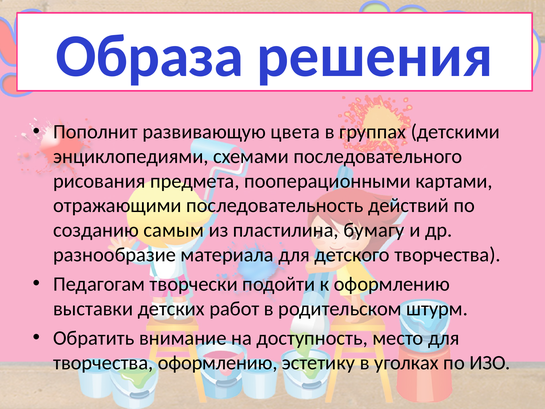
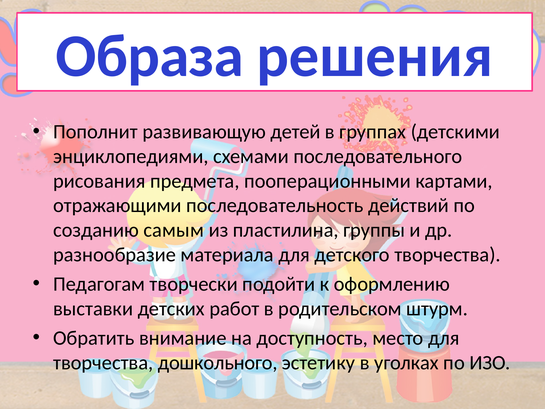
цвета: цвета -> детей (295, 132)
бумагу: бумагу -> группы (374, 230)
творчества оформлению: оформлению -> дошкольного (218, 362)
